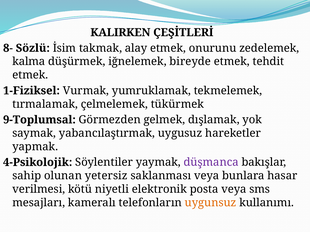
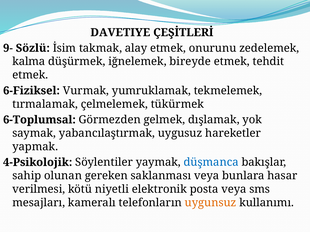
KALIRKEN: KALIRKEN -> DAVETIYE (120, 33)
8-: 8- -> 9- (8, 48)
1-Fiziksel: 1-Fiziksel -> 6-Fiziksel (31, 91)
9-Toplumsal: 9-Toplumsal -> 6-Toplumsal (39, 120)
düşmanca colour: purple -> blue (211, 163)
yetersiz: yetersiz -> gereken (106, 176)
